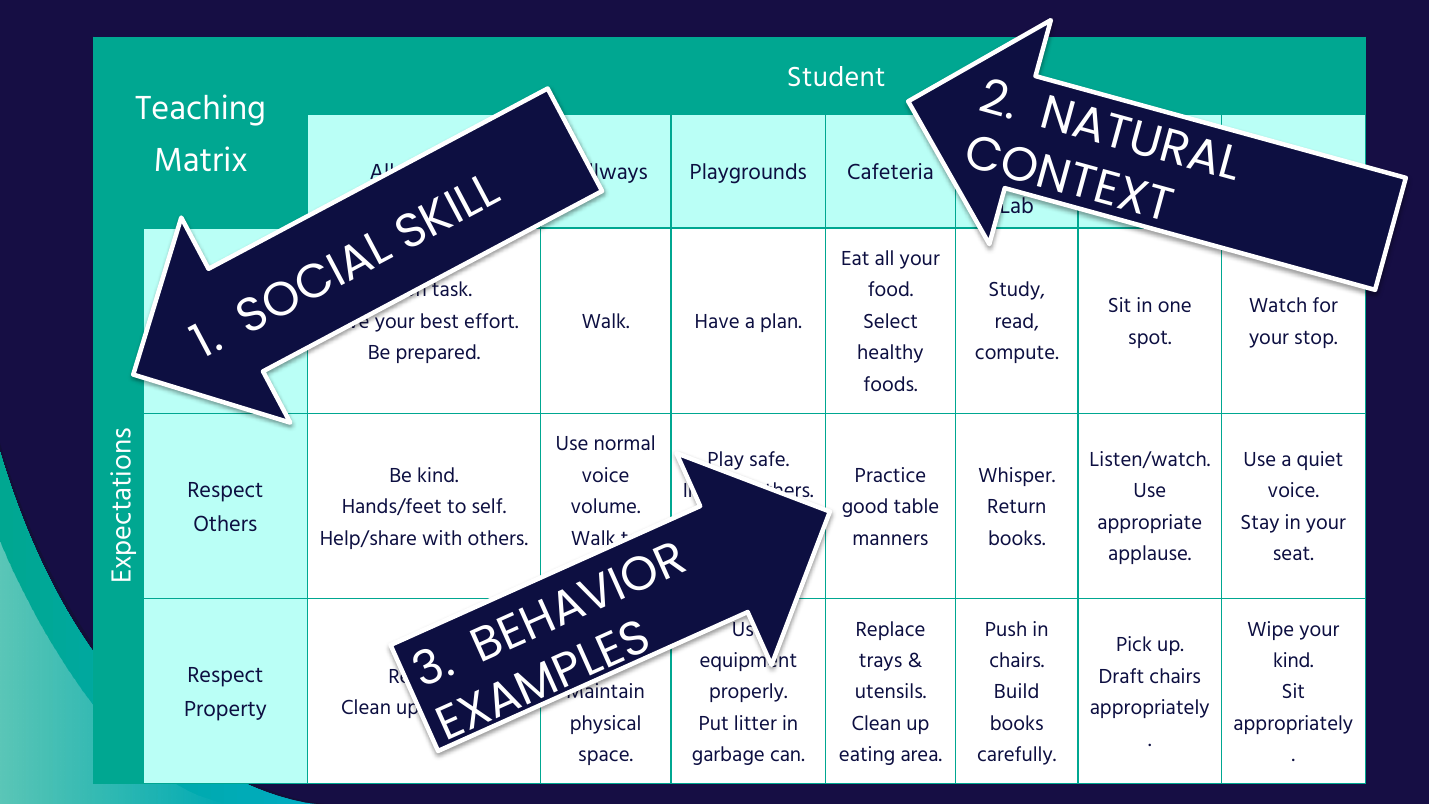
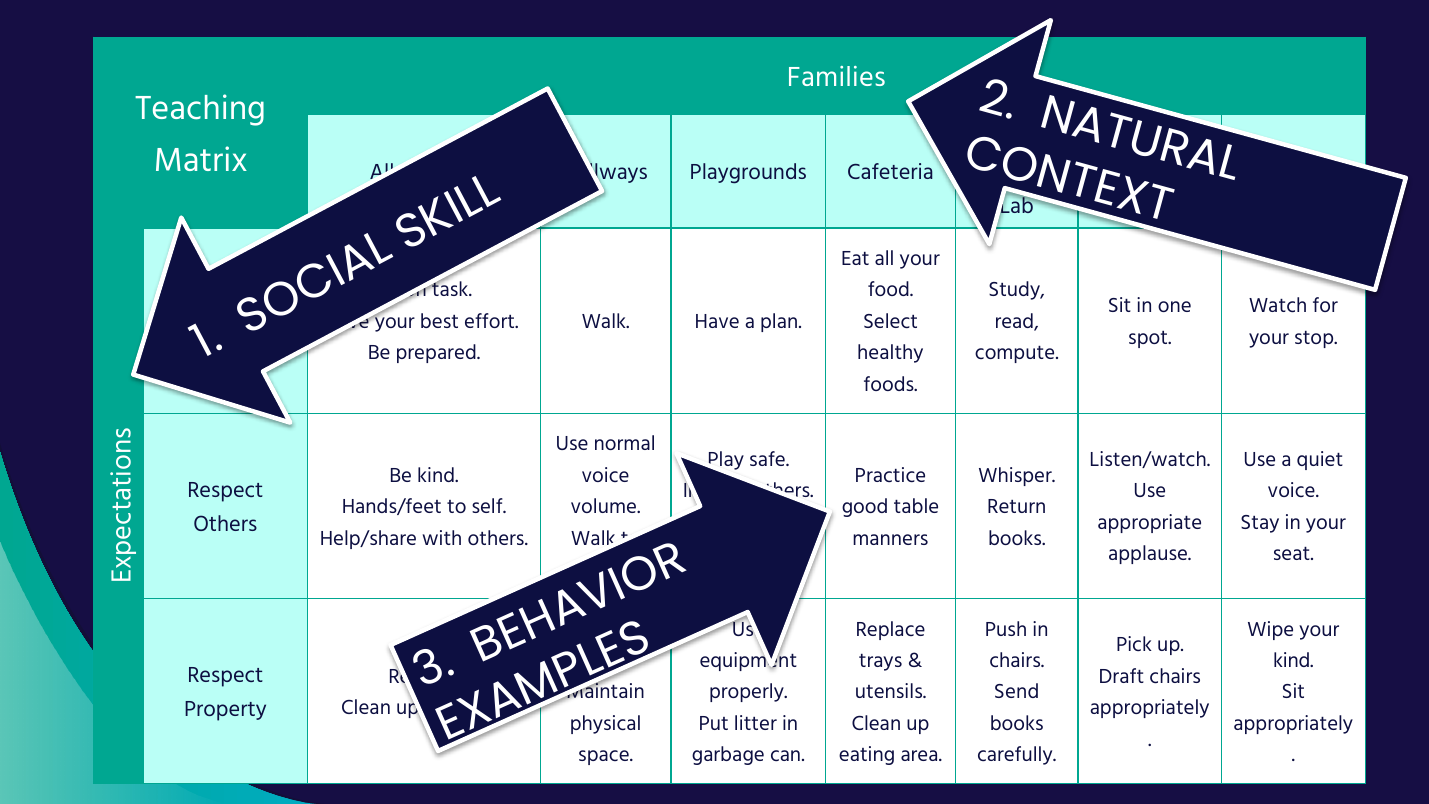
Student: Student -> Families (836, 77)
Build: Build -> Send (1017, 692)
